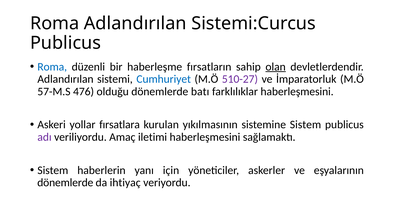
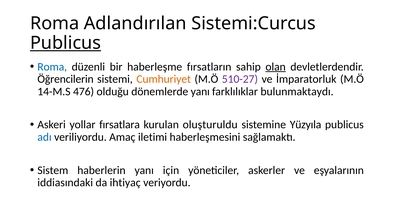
Publicus underline: none -> present (66, 43)
Adlandırılan: Adlandırılan -> Öğrencilerin (66, 79)
Cumhuriyet colour: blue -> orange (164, 79)
57-M.S: 57-M.S -> 14-M.S (54, 91)
dönemlerde batı: batı -> yanı (200, 91)
farklılıklar haberleşmesini: haberleşmesini -> bulunmaktaydı (297, 91)
yıkılmasının: yıkılmasının -> oluşturuldu (210, 124)
sistemine Sistem: Sistem -> Yüzyıla (306, 124)
adı colour: purple -> blue (45, 137)
dönemlerde: dönemlerde -> iddiasındaki (65, 182)
